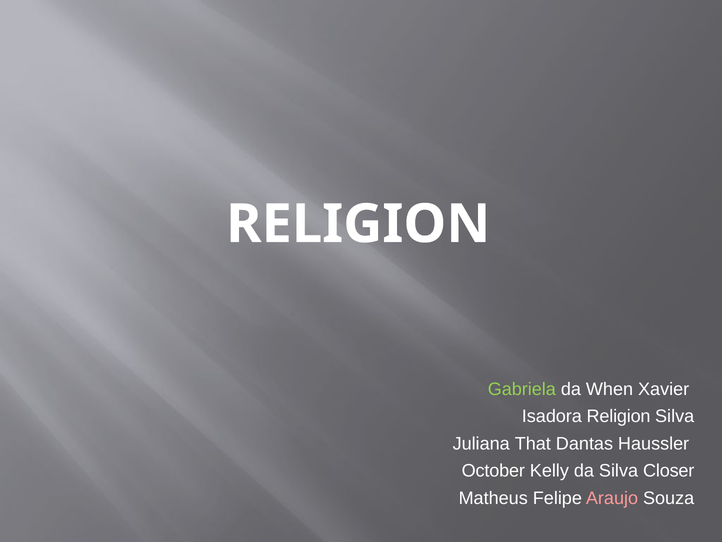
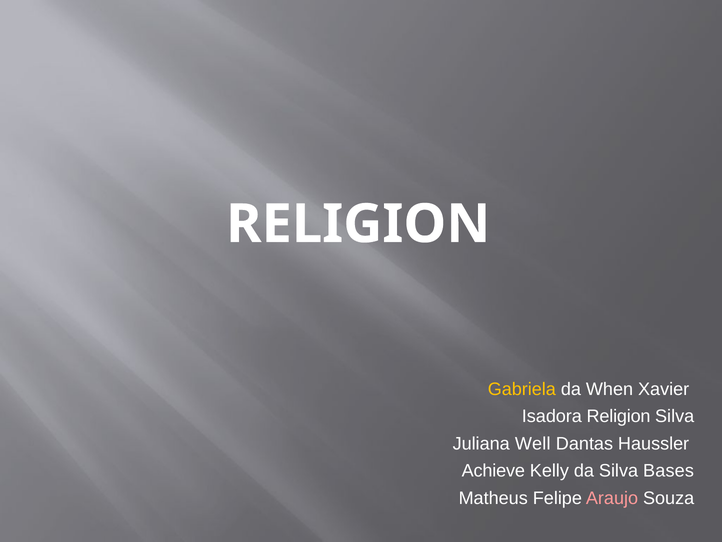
Gabriela colour: light green -> yellow (522, 389)
That: That -> Well (533, 443)
October: October -> Achieve (493, 471)
Closer: Closer -> Bases (669, 471)
